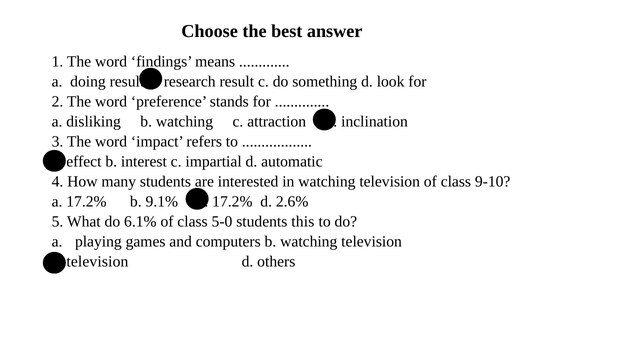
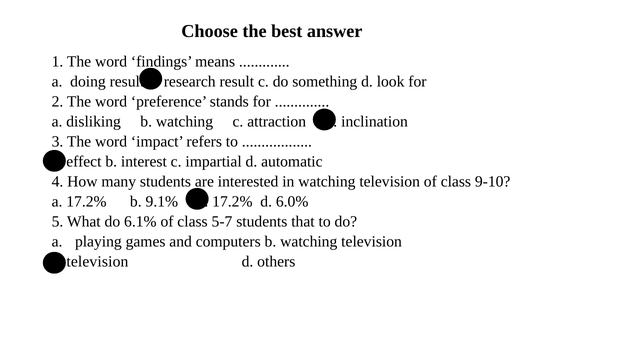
2.6%: 2.6% -> 6.0% (292, 202)
5-0: 5-0 -> 5-7 (222, 222)
this: this -> that (303, 222)
